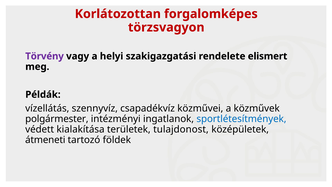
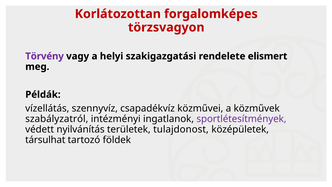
polgármester: polgármester -> szabályzatról (57, 119)
sportlétesítmények colour: blue -> purple (241, 119)
kialakítása: kialakítása -> nyilvánítás (81, 129)
átmeneti: átmeneti -> társulhat (45, 140)
